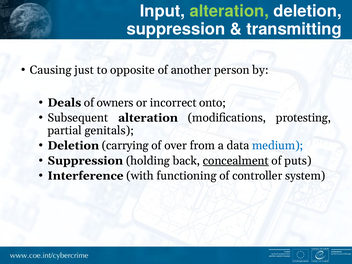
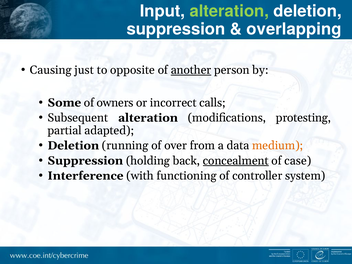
transmitting: transmitting -> overlapping (294, 29)
another underline: none -> present (191, 70)
Deals: Deals -> Some (64, 103)
onto: onto -> calls (213, 103)
genitals: genitals -> adapted (109, 130)
carrying: carrying -> running (125, 146)
medium colour: blue -> orange (278, 146)
puts: puts -> case (298, 161)
